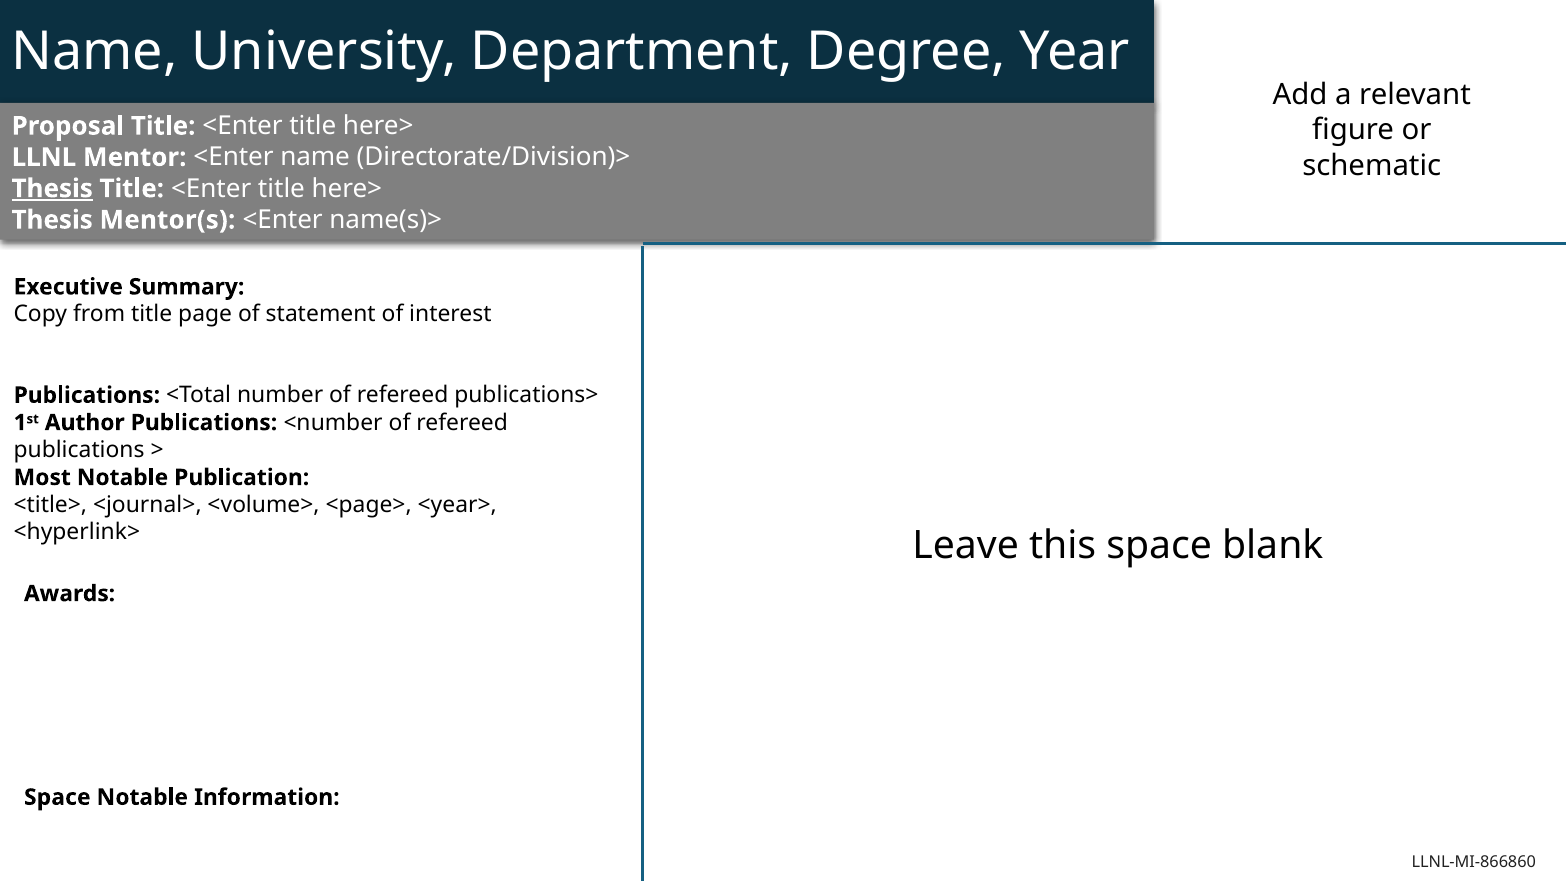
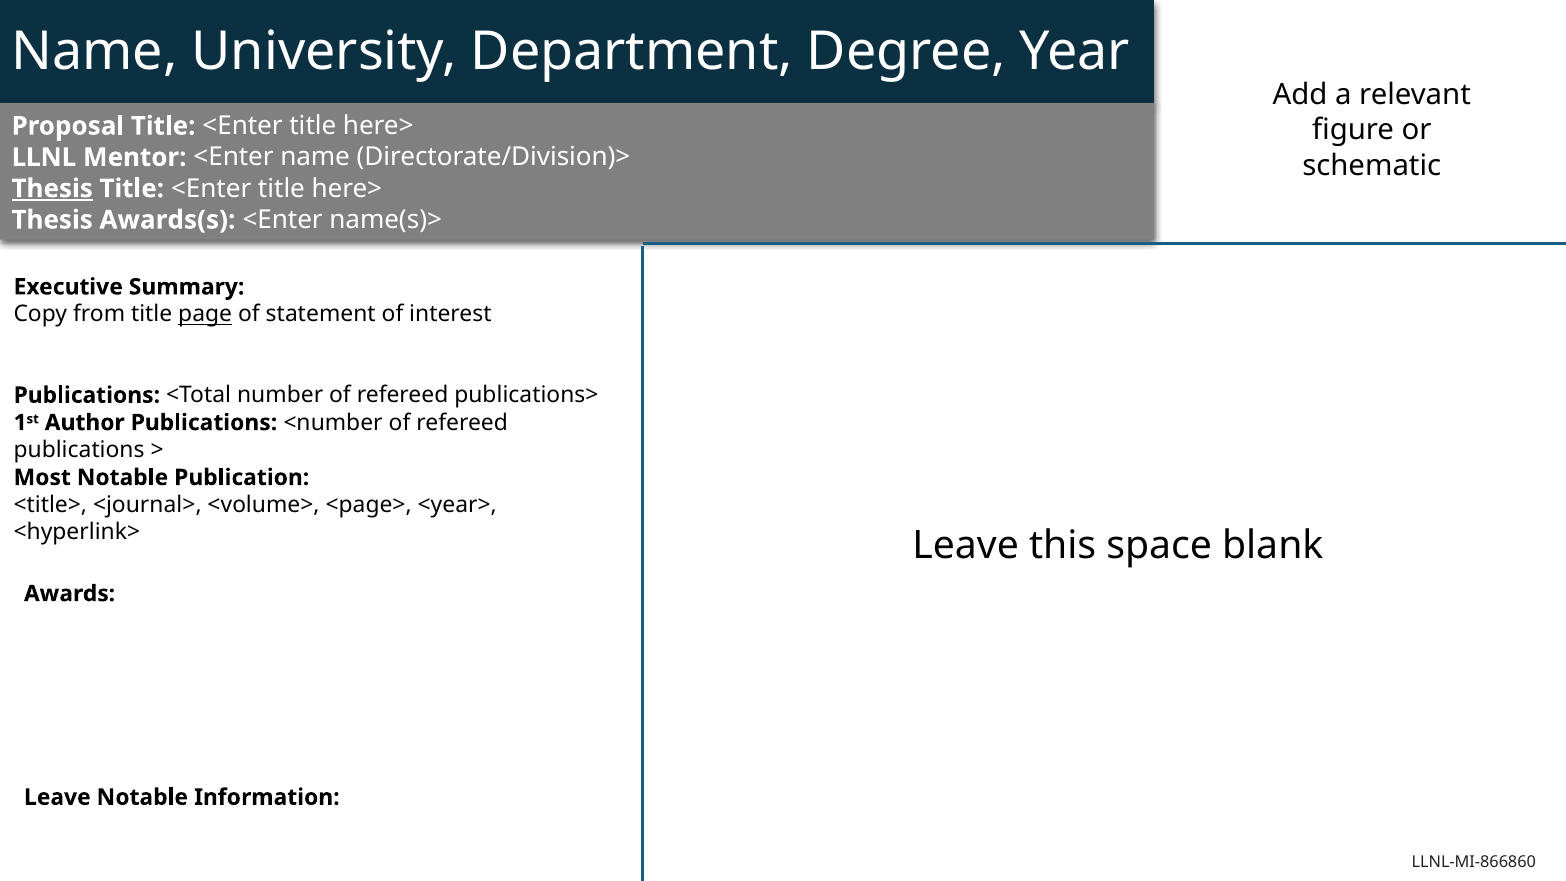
Mentor(s: Mentor(s -> Awards(s (167, 220)
page underline: none -> present (205, 314)
Space: Space -> Leave (57, 797)
